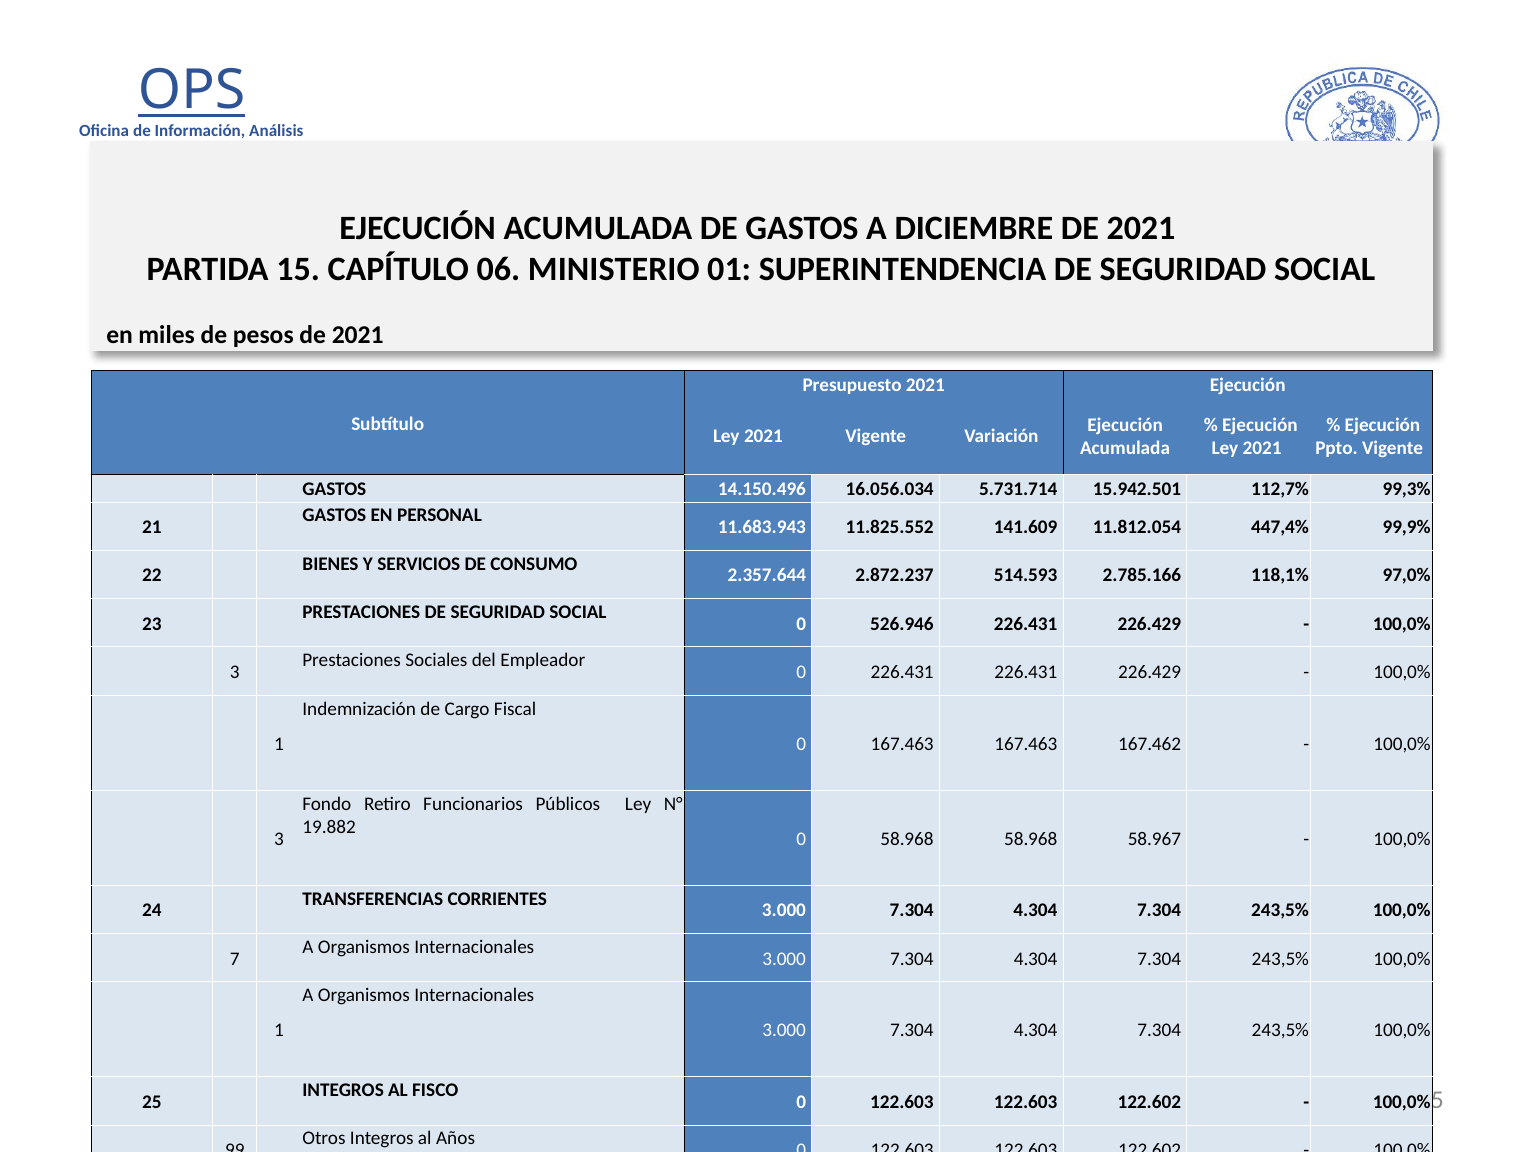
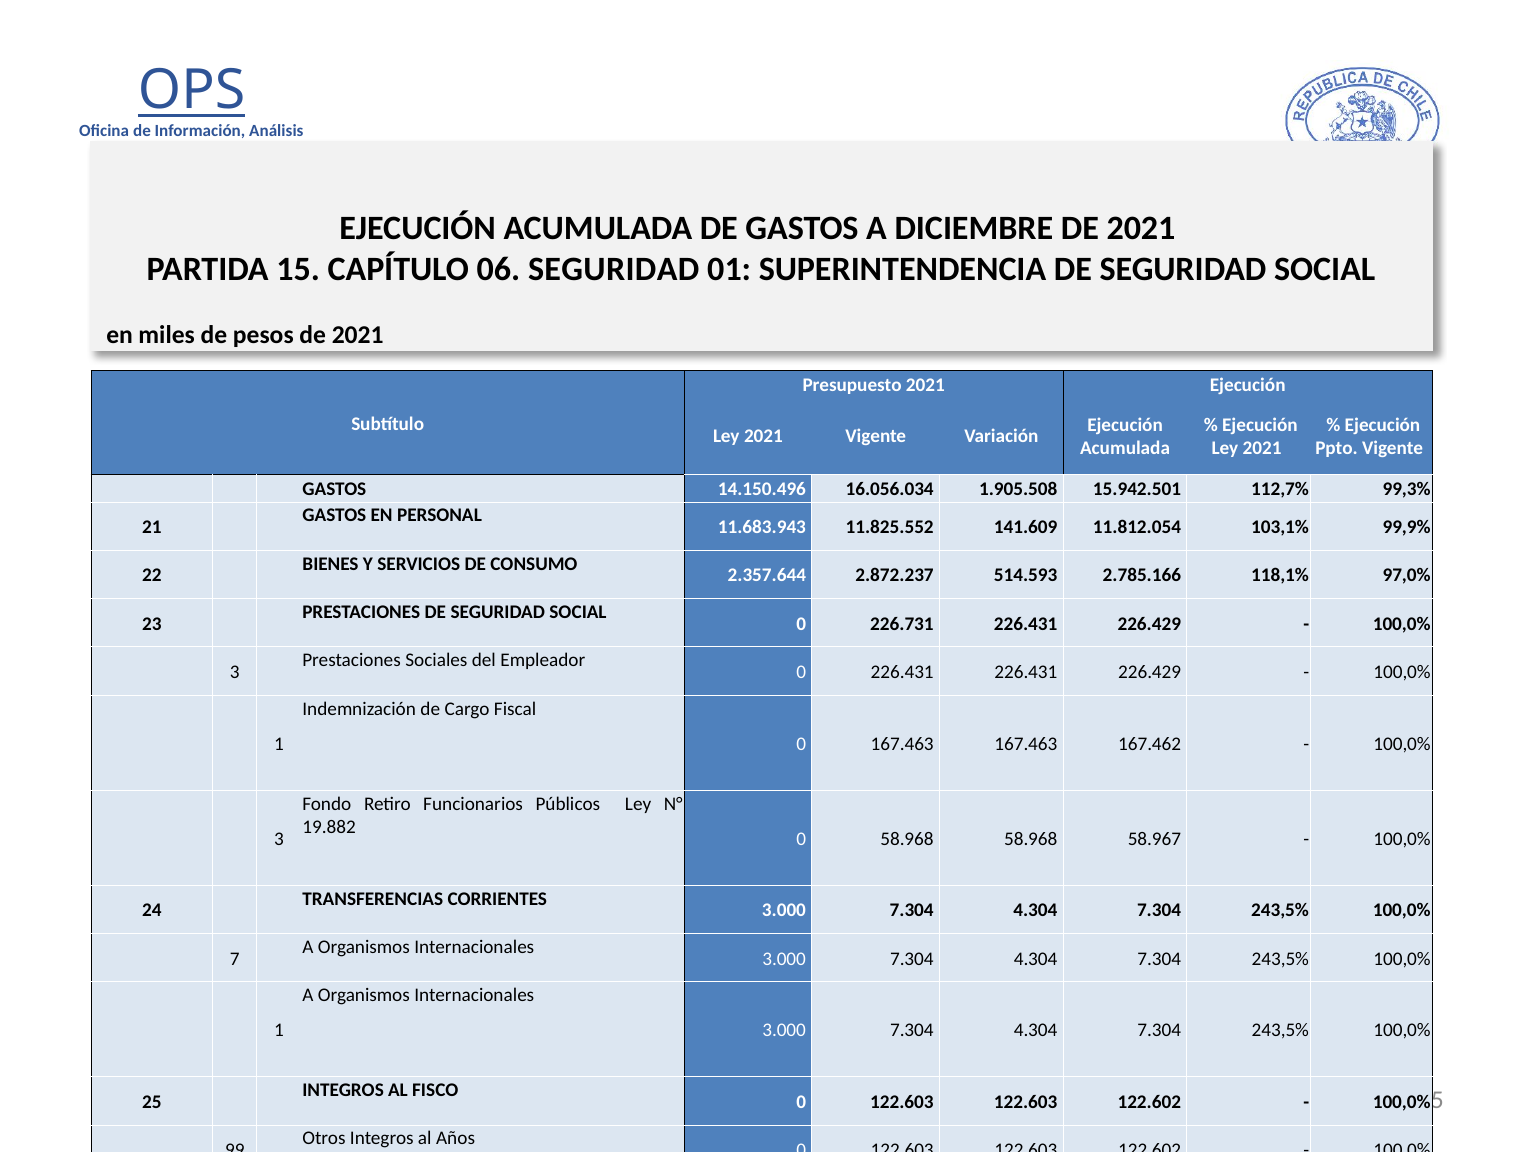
06 MINISTERIO: MINISTERIO -> SEGURIDAD (614, 269)
5.731.714: 5.731.714 -> 1.905.508 (1018, 489)
447,4%: 447,4% -> 103,1% (1280, 527)
526.946: 526.946 -> 226.731 (902, 624)
